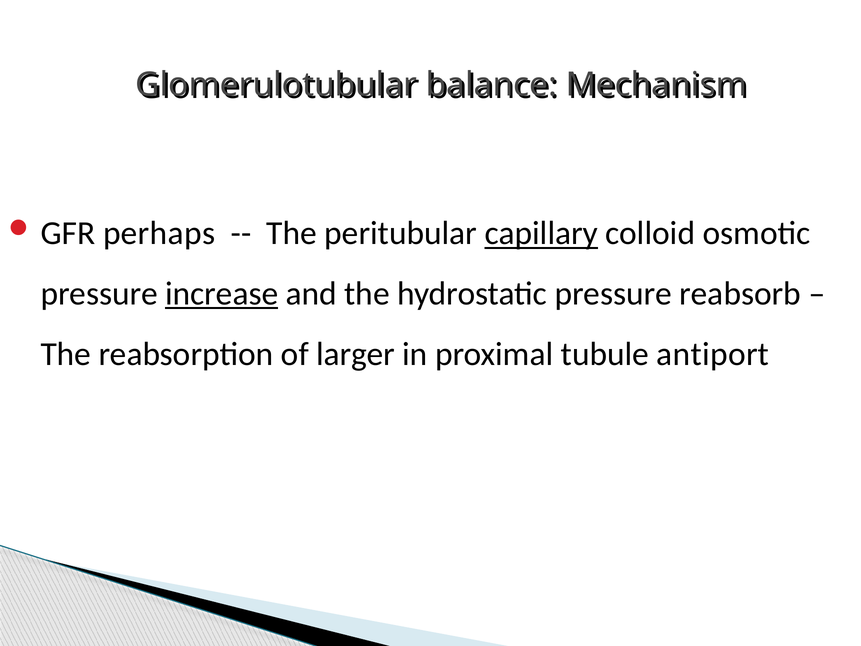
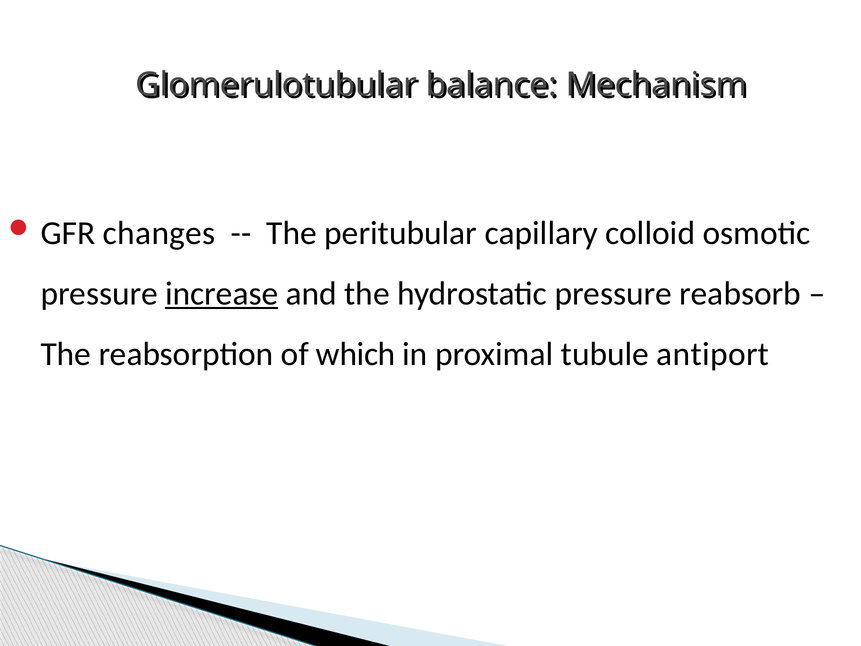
perhaps: perhaps -> changes (159, 233)
capillary underline: present -> none (541, 233)
larger: larger -> which (356, 354)
